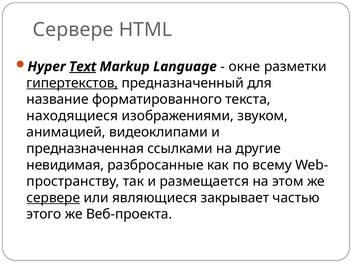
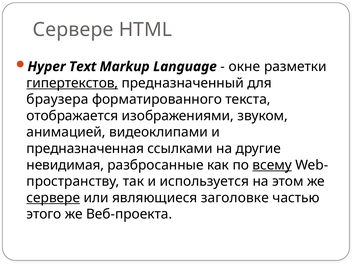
Text underline: present -> none (83, 67)
название: название -> браузера (57, 99)
находящиеся: находящиеся -> отображается (72, 116)
всему underline: none -> present (272, 165)
размещается: размещается -> используется (204, 181)
закрывает: закрывает -> заголовке (235, 198)
